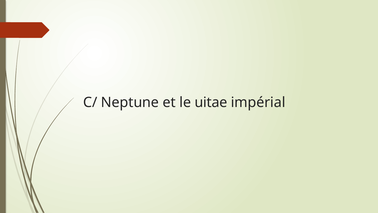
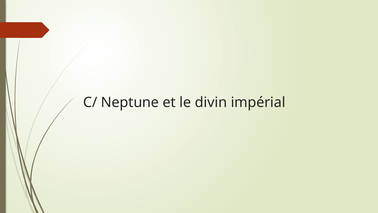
uitae: uitae -> divin (211, 102)
